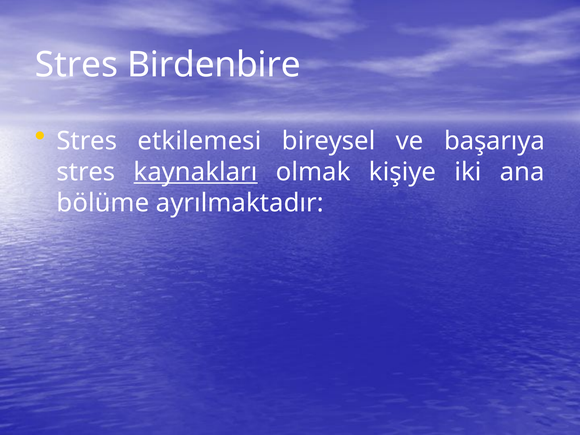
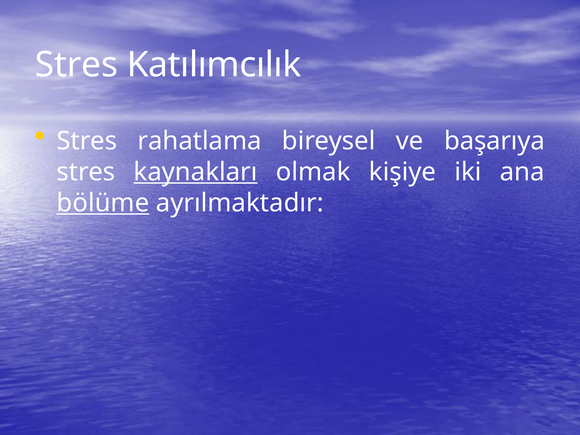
Birdenbire: Birdenbire -> Katılımcılık (214, 65)
etkilemesi: etkilemesi -> rahatlama (200, 141)
bölüme underline: none -> present (103, 203)
